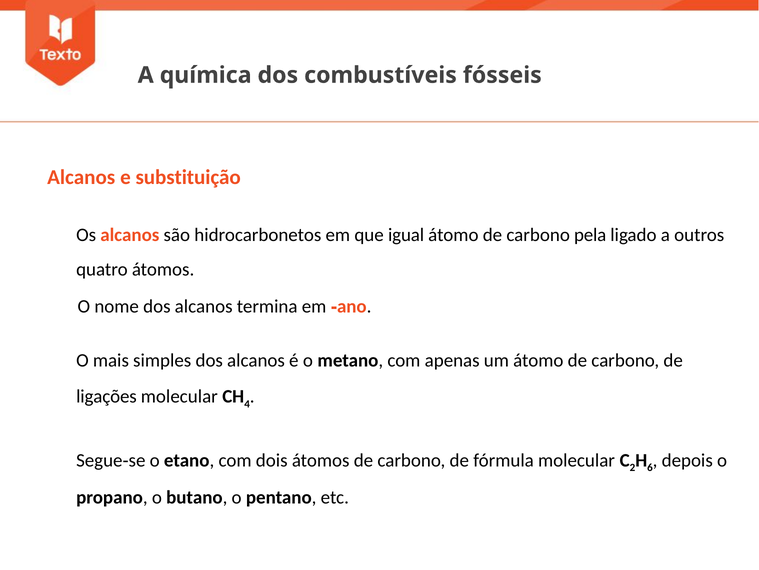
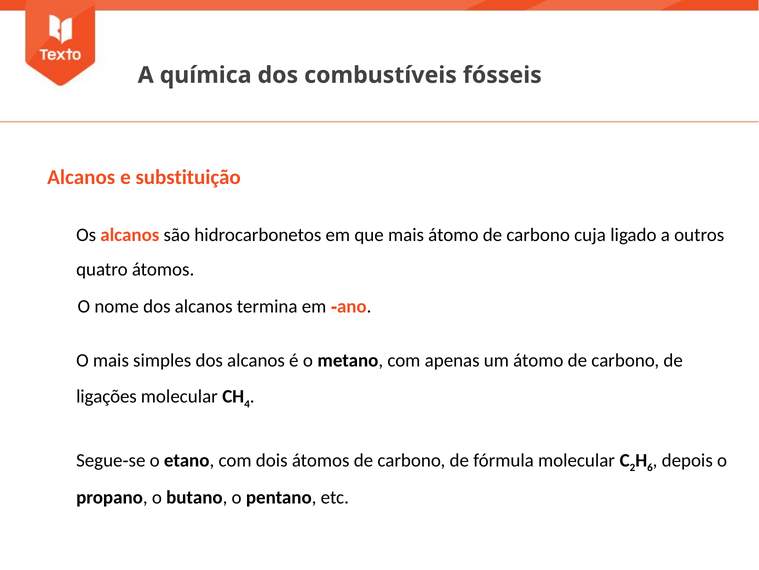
que igual: igual -> mais (406, 235)
pela: pela -> cuja (590, 235)
